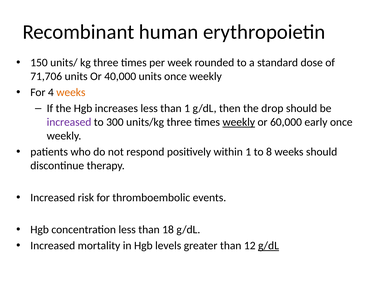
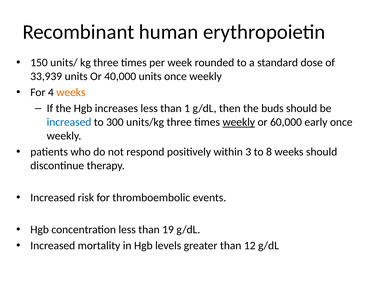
71,706: 71,706 -> 33,939 (46, 76)
drop: drop -> buds (272, 108)
increased colour: purple -> blue (69, 122)
within 1: 1 -> 3 (248, 152)
18: 18 -> 19 (168, 230)
g/dL underline: present -> none (269, 246)
